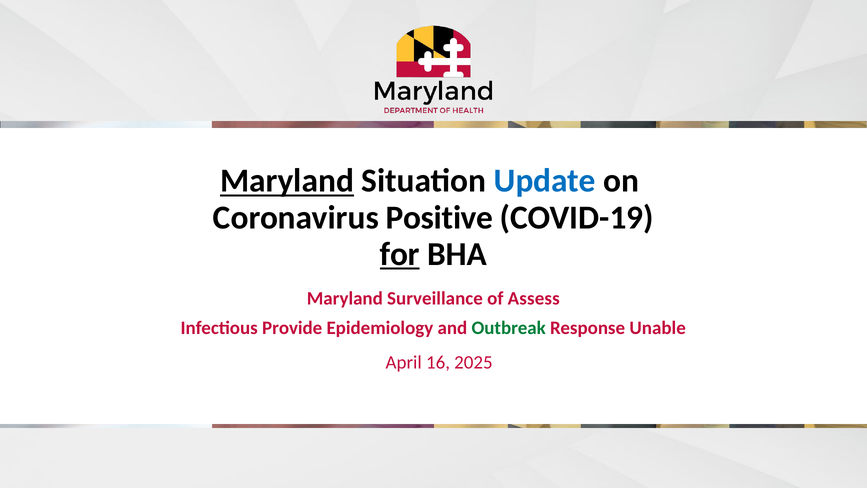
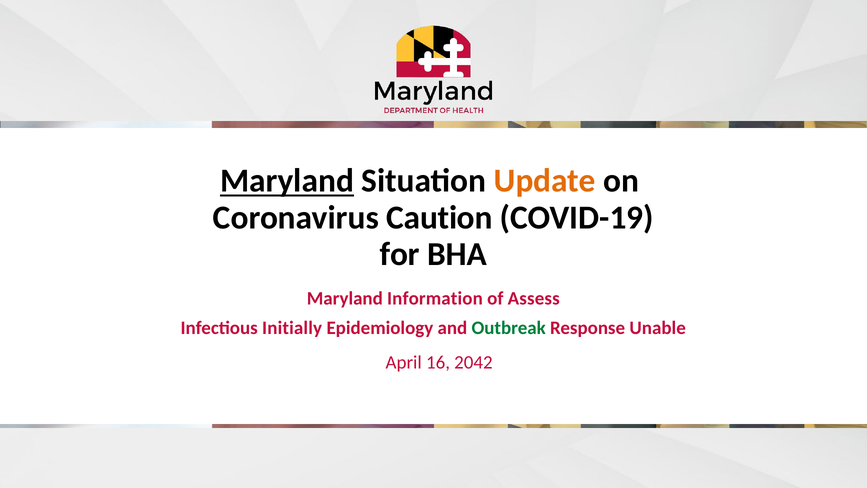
Update colour: blue -> orange (545, 181)
Positive: Positive -> Caution (439, 217)
for underline: present -> none (400, 254)
Surveillance: Surveillance -> Information (435, 298)
Provide: Provide -> Initially (292, 328)
2025: 2025 -> 2042 (473, 362)
